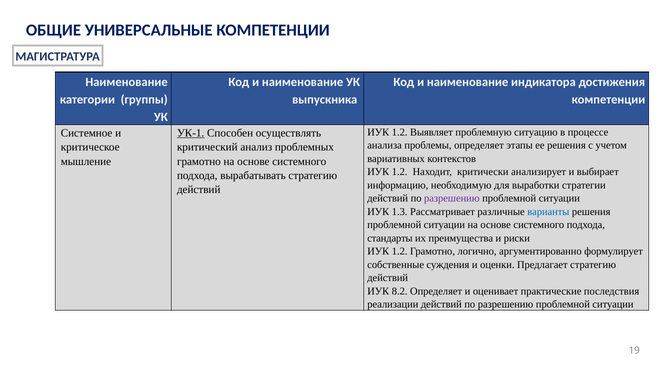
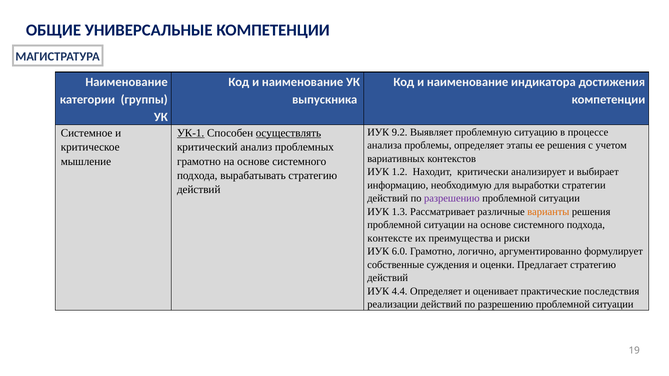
1.2: 1.2 -> 9.2 (400, 132)
осуществлять underline: none -> present (289, 133)
варианты colour: blue -> orange (548, 212)
стандарты: стандарты -> контексте (390, 238)
1.2: 1.2 -> 6.0 (400, 252)
8.2: 8.2 -> 4.4 (400, 291)
